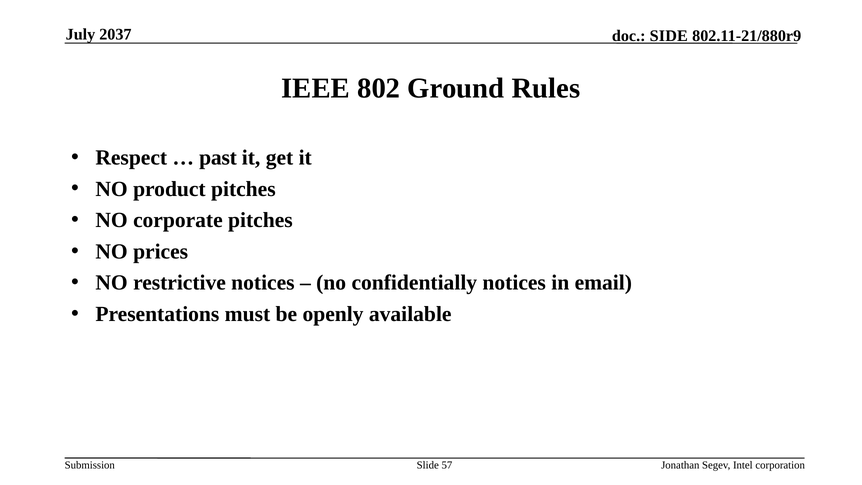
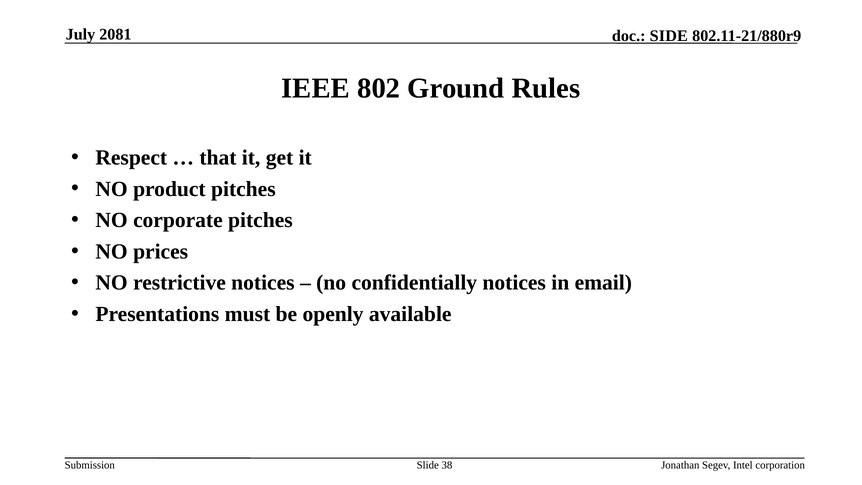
2037: 2037 -> 2081 (115, 34)
past: past -> that (218, 158)
57: 57 -> 38 (447, 465)
